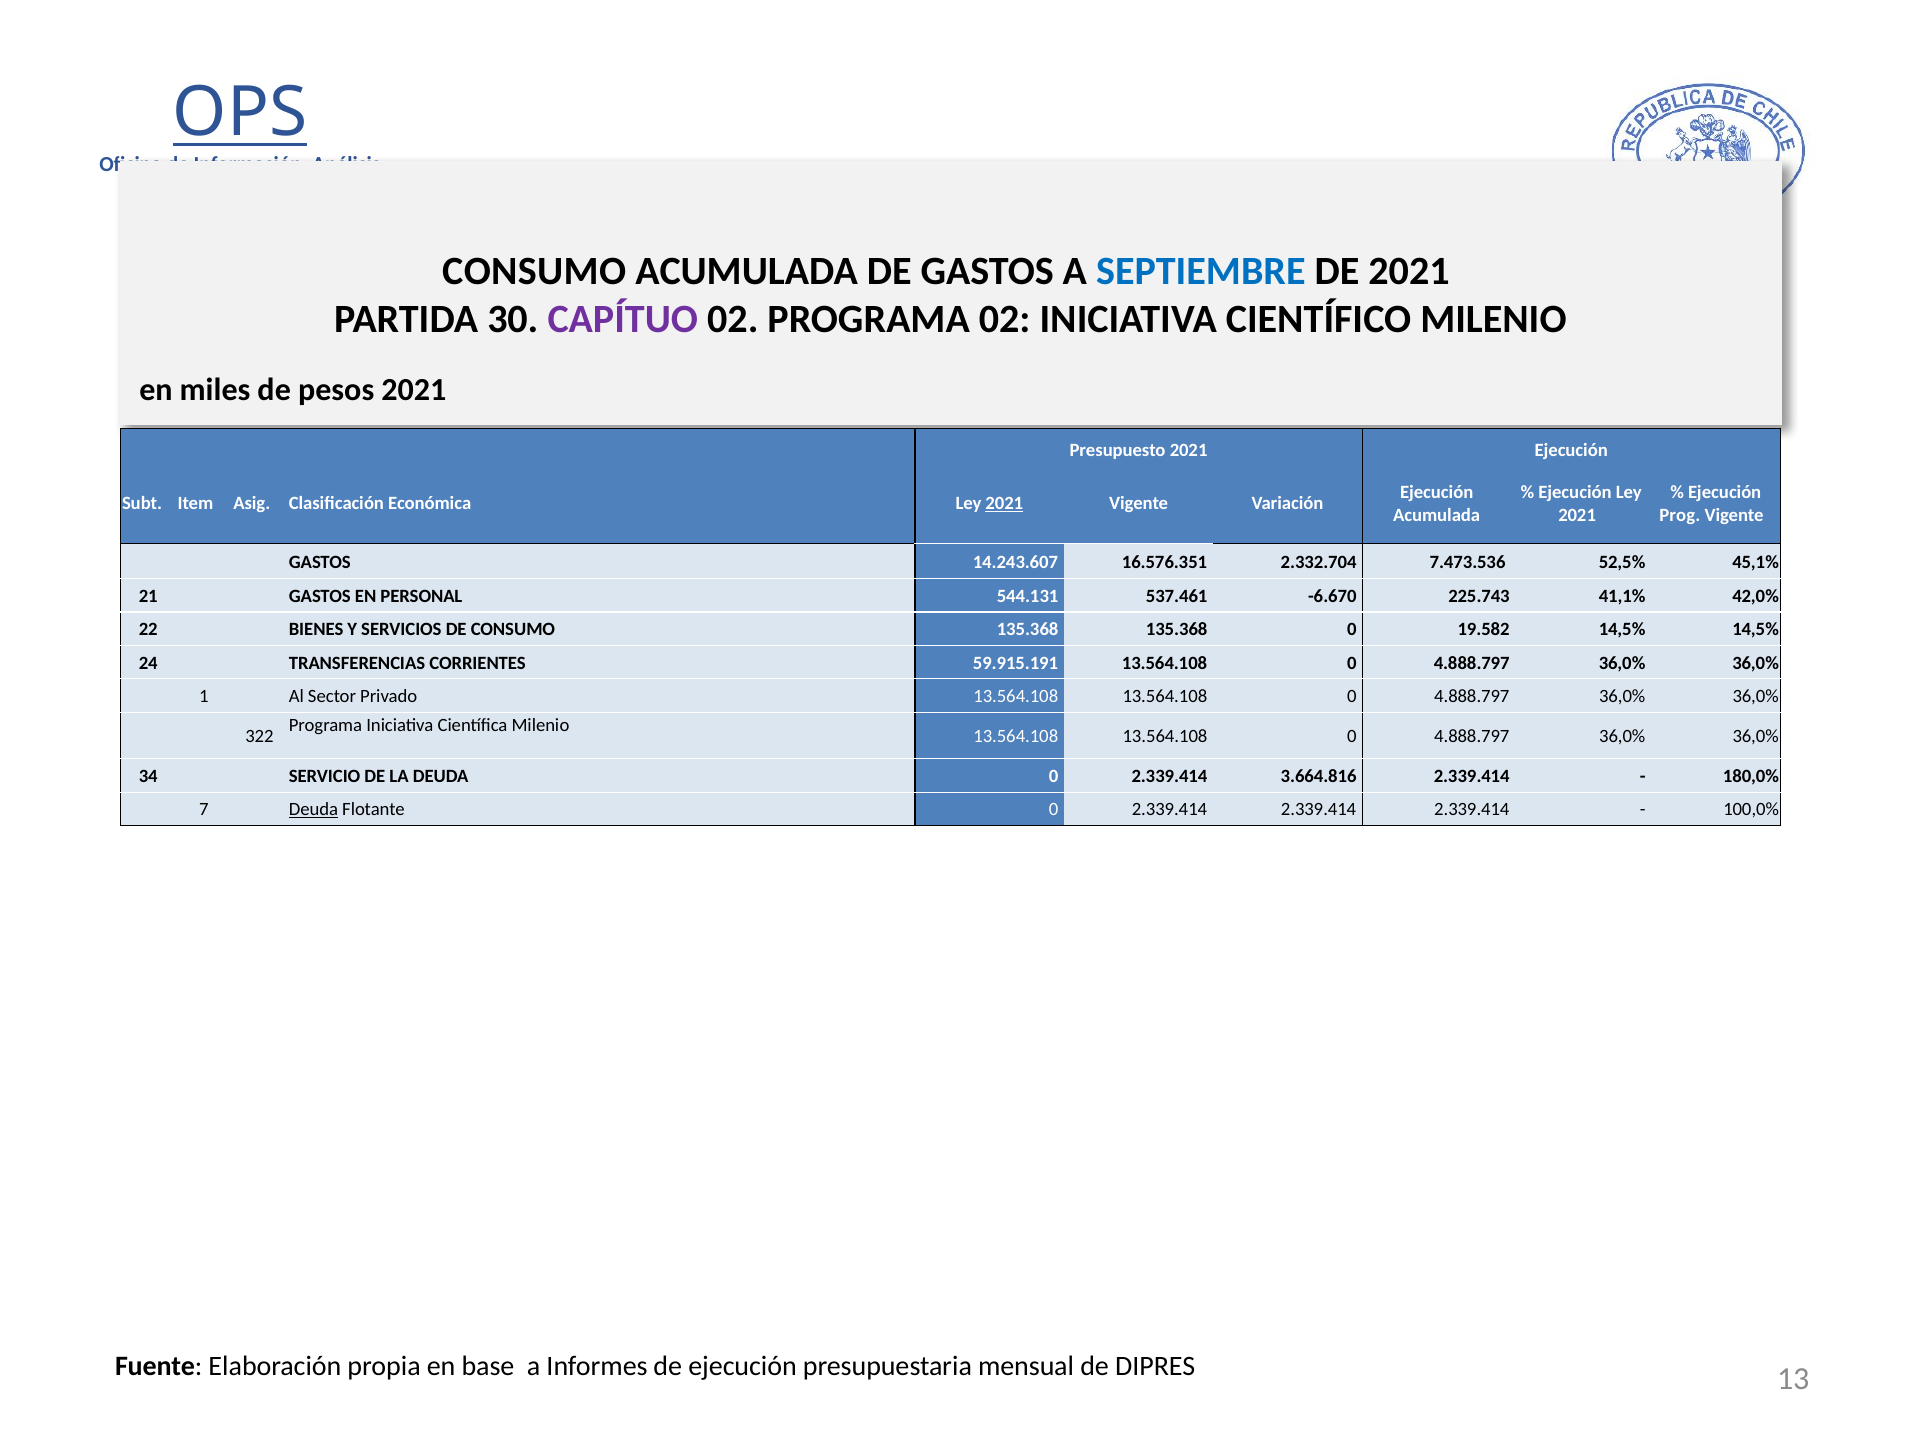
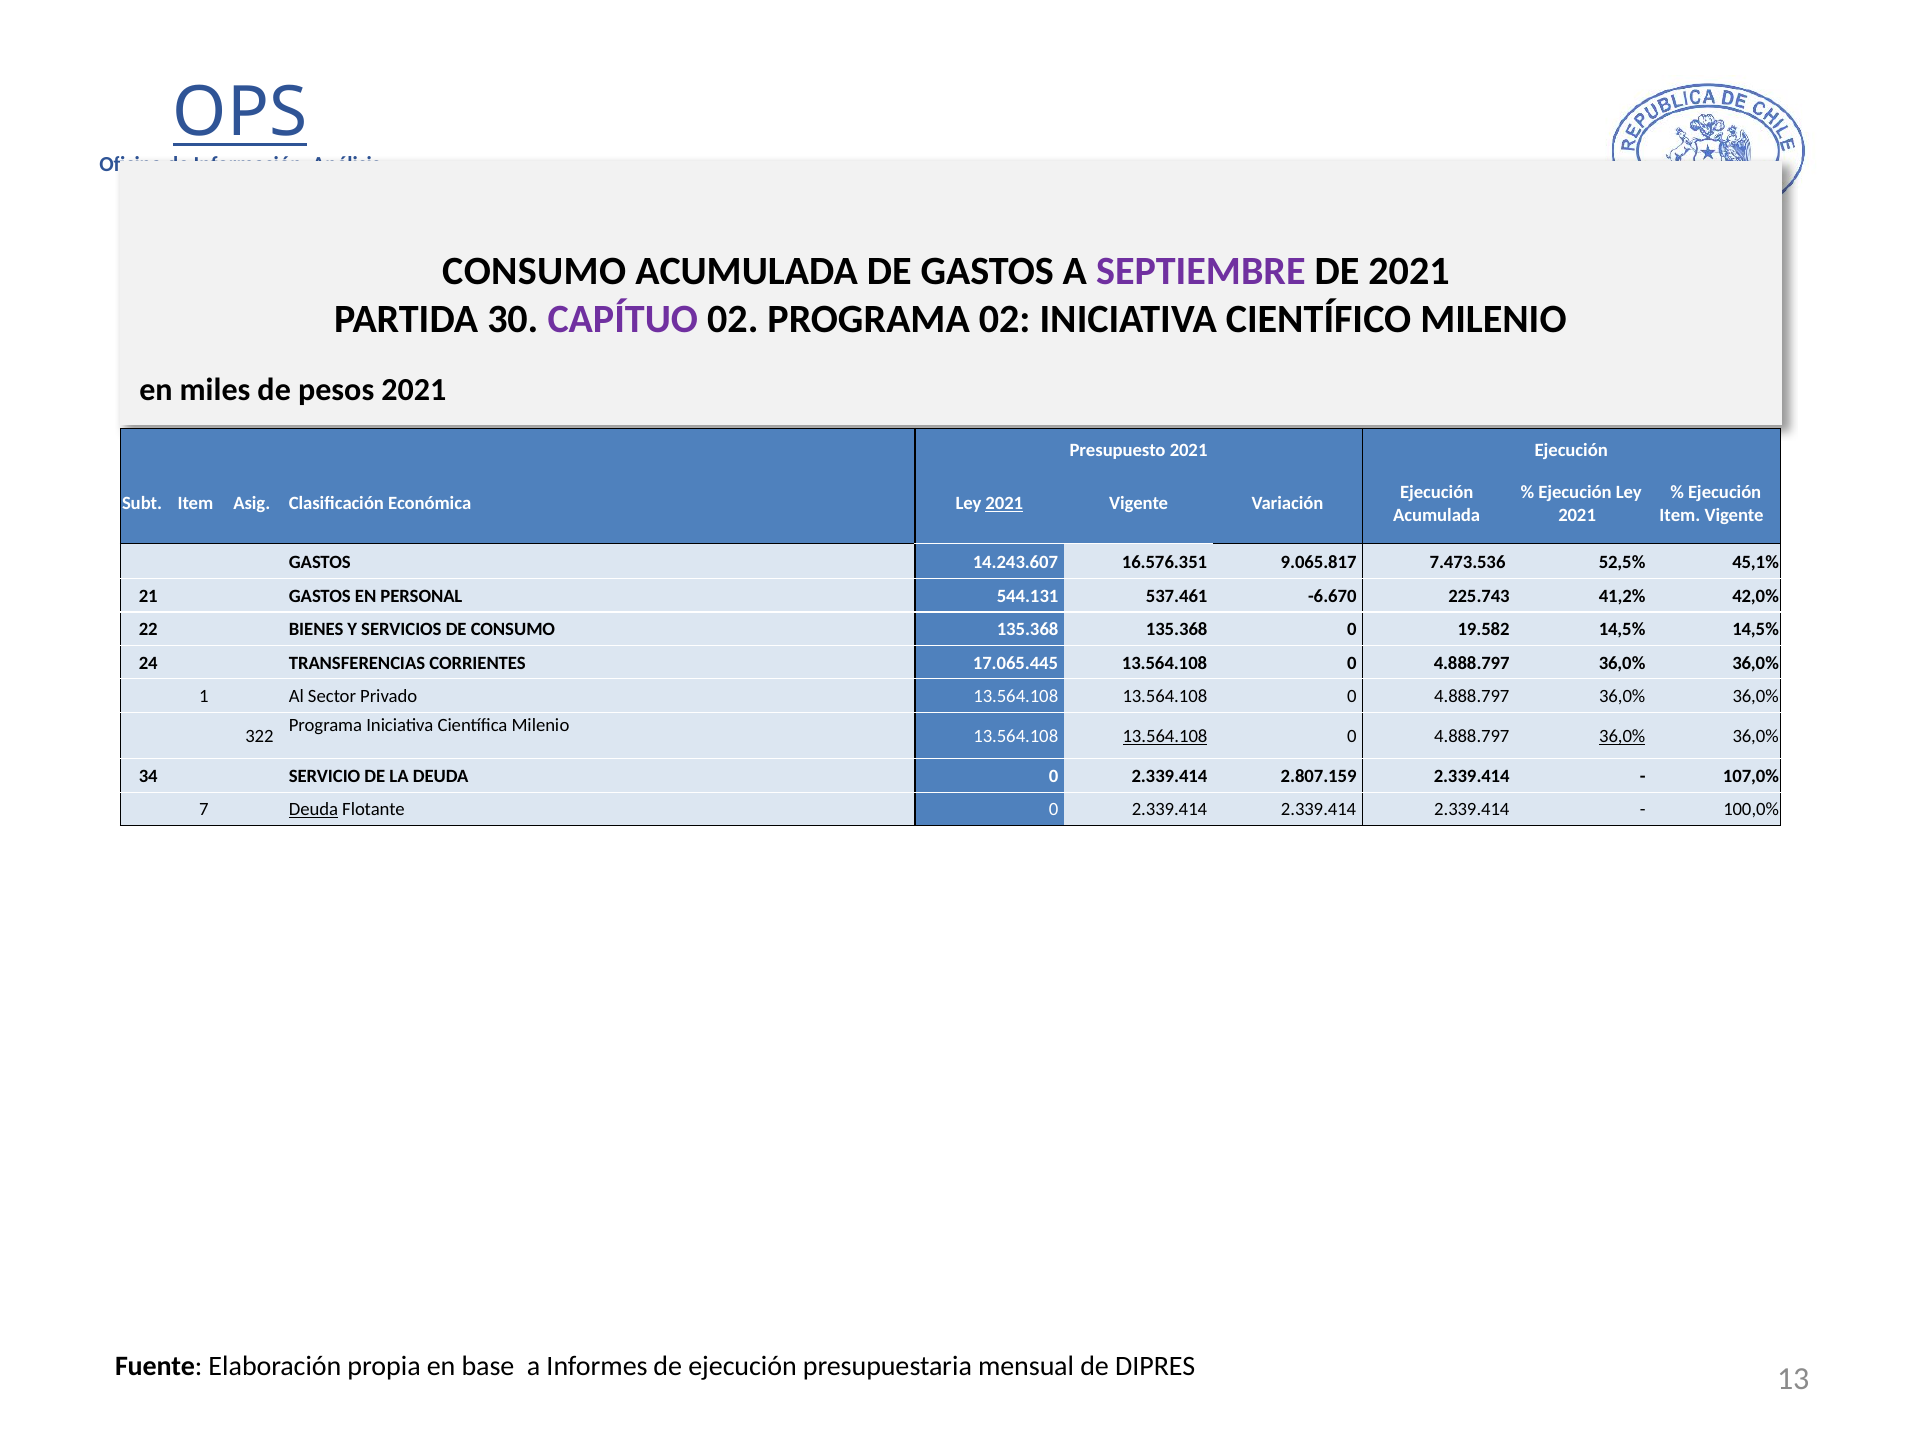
SEPTIEMBRE colour: blue -> purple (1201, 272)
Prog: Prog -> Item (1680, 515)
2.332.704: 2.332.704 -> 9.065.817 (1319, 562)
41,1%: 41,1% -> 41,2% (1622, 596)
59.915.191: 59.915.191 -> 17.065.445 (1015, 663)
13.564.108 underline: none -> present (1165, 736)
36,0% underline: none -> present (1622, 736)
3.664.816: 3.664.816 -> 2.807.159 (1319, 776)
180,0%: 180,0% -> 107,0% (1751, 776)
